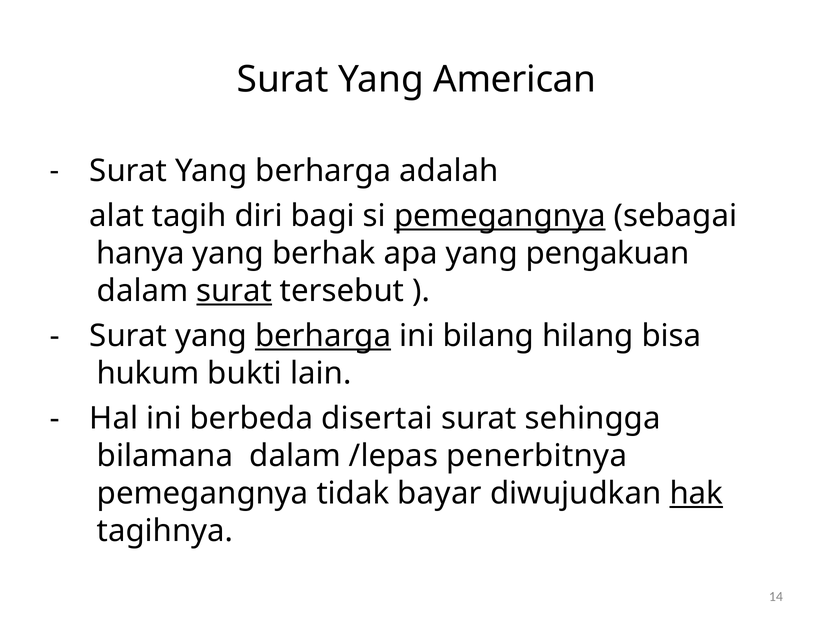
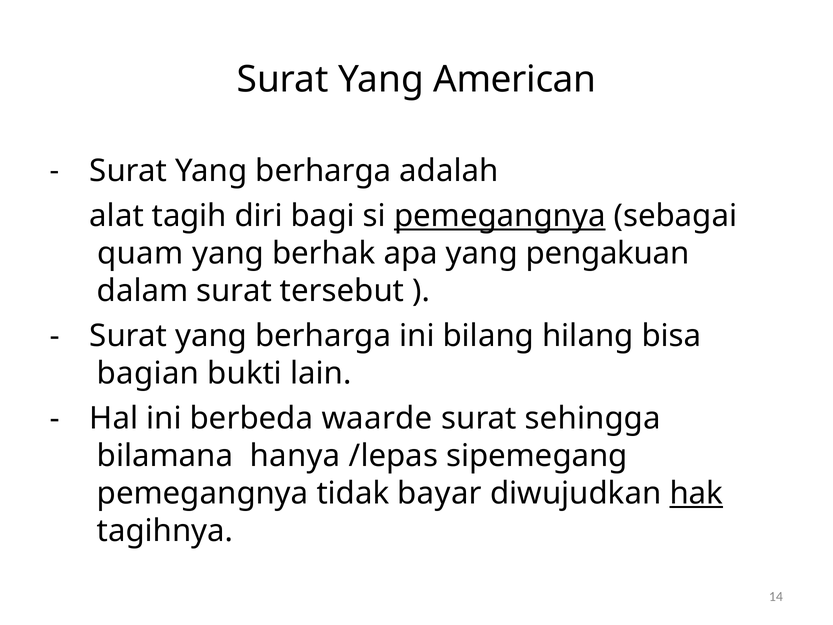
hanya: hanya -> quam (140, 253)
surat underline: present -> none (234, 291)
berharga underline: present -> none (323, 336)
hukum: hukum -> bagian (148, 373)
disertai: disertai -> waarde (377, 418)
bilamana dalam: dalam -> hanya (295, 456)
penerbitnya: penerbitnya -> sipemegang (537, 456)
